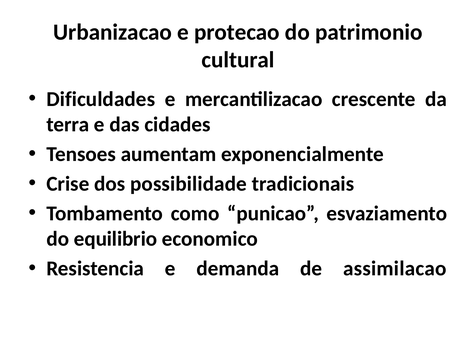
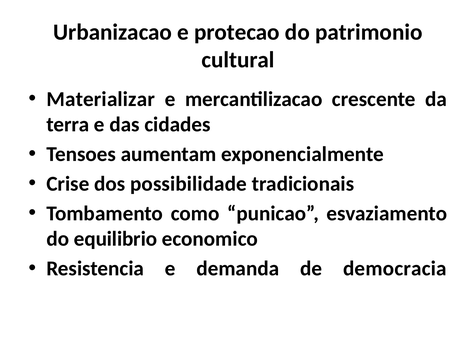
Dificuldades: Dificuldades -> Materializar (101, 99)
assimilacao: assimilacao -> democracia (395, 268)
